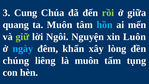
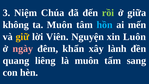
Cung: Cung -> Niệm (26, 13)
quang: quang -> không (16, 25)
giữ colour: light green -> yellow (22, 37)
Ngôi: Ngôi -> Viên (57, 37)
ngày colour: light blue -> pink (23, 49)
lòng: lòng -> lành (117, 49)
chúng: chúng -> quang (16, 60)
tụng: tụng -> sang (136, 60)
